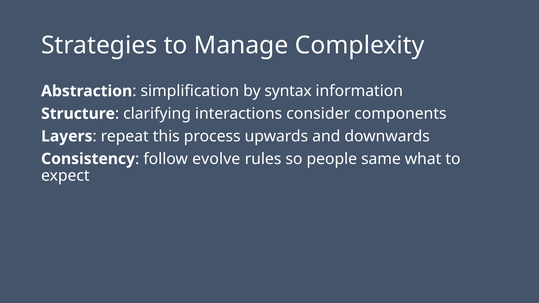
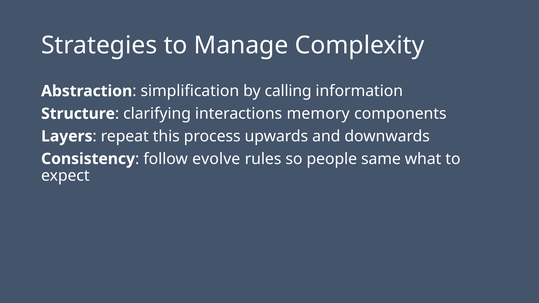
syntax: syntax -> calling (288, 91)
consider: consider -> memory (318, 114)
